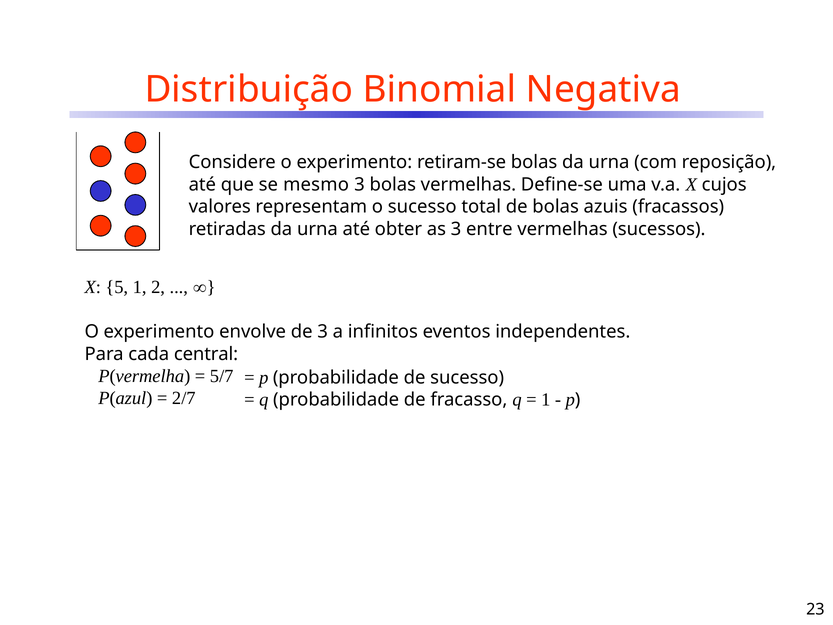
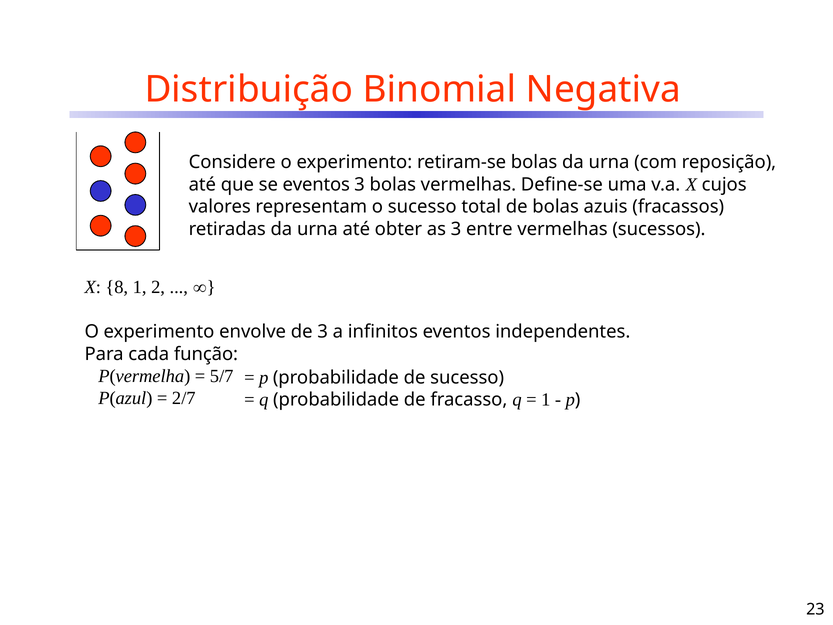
se mesmo: mesmo -> eventos (316, 184)
5: 5 -> 8 (117, 287)
central: central -> função (206, 354)
